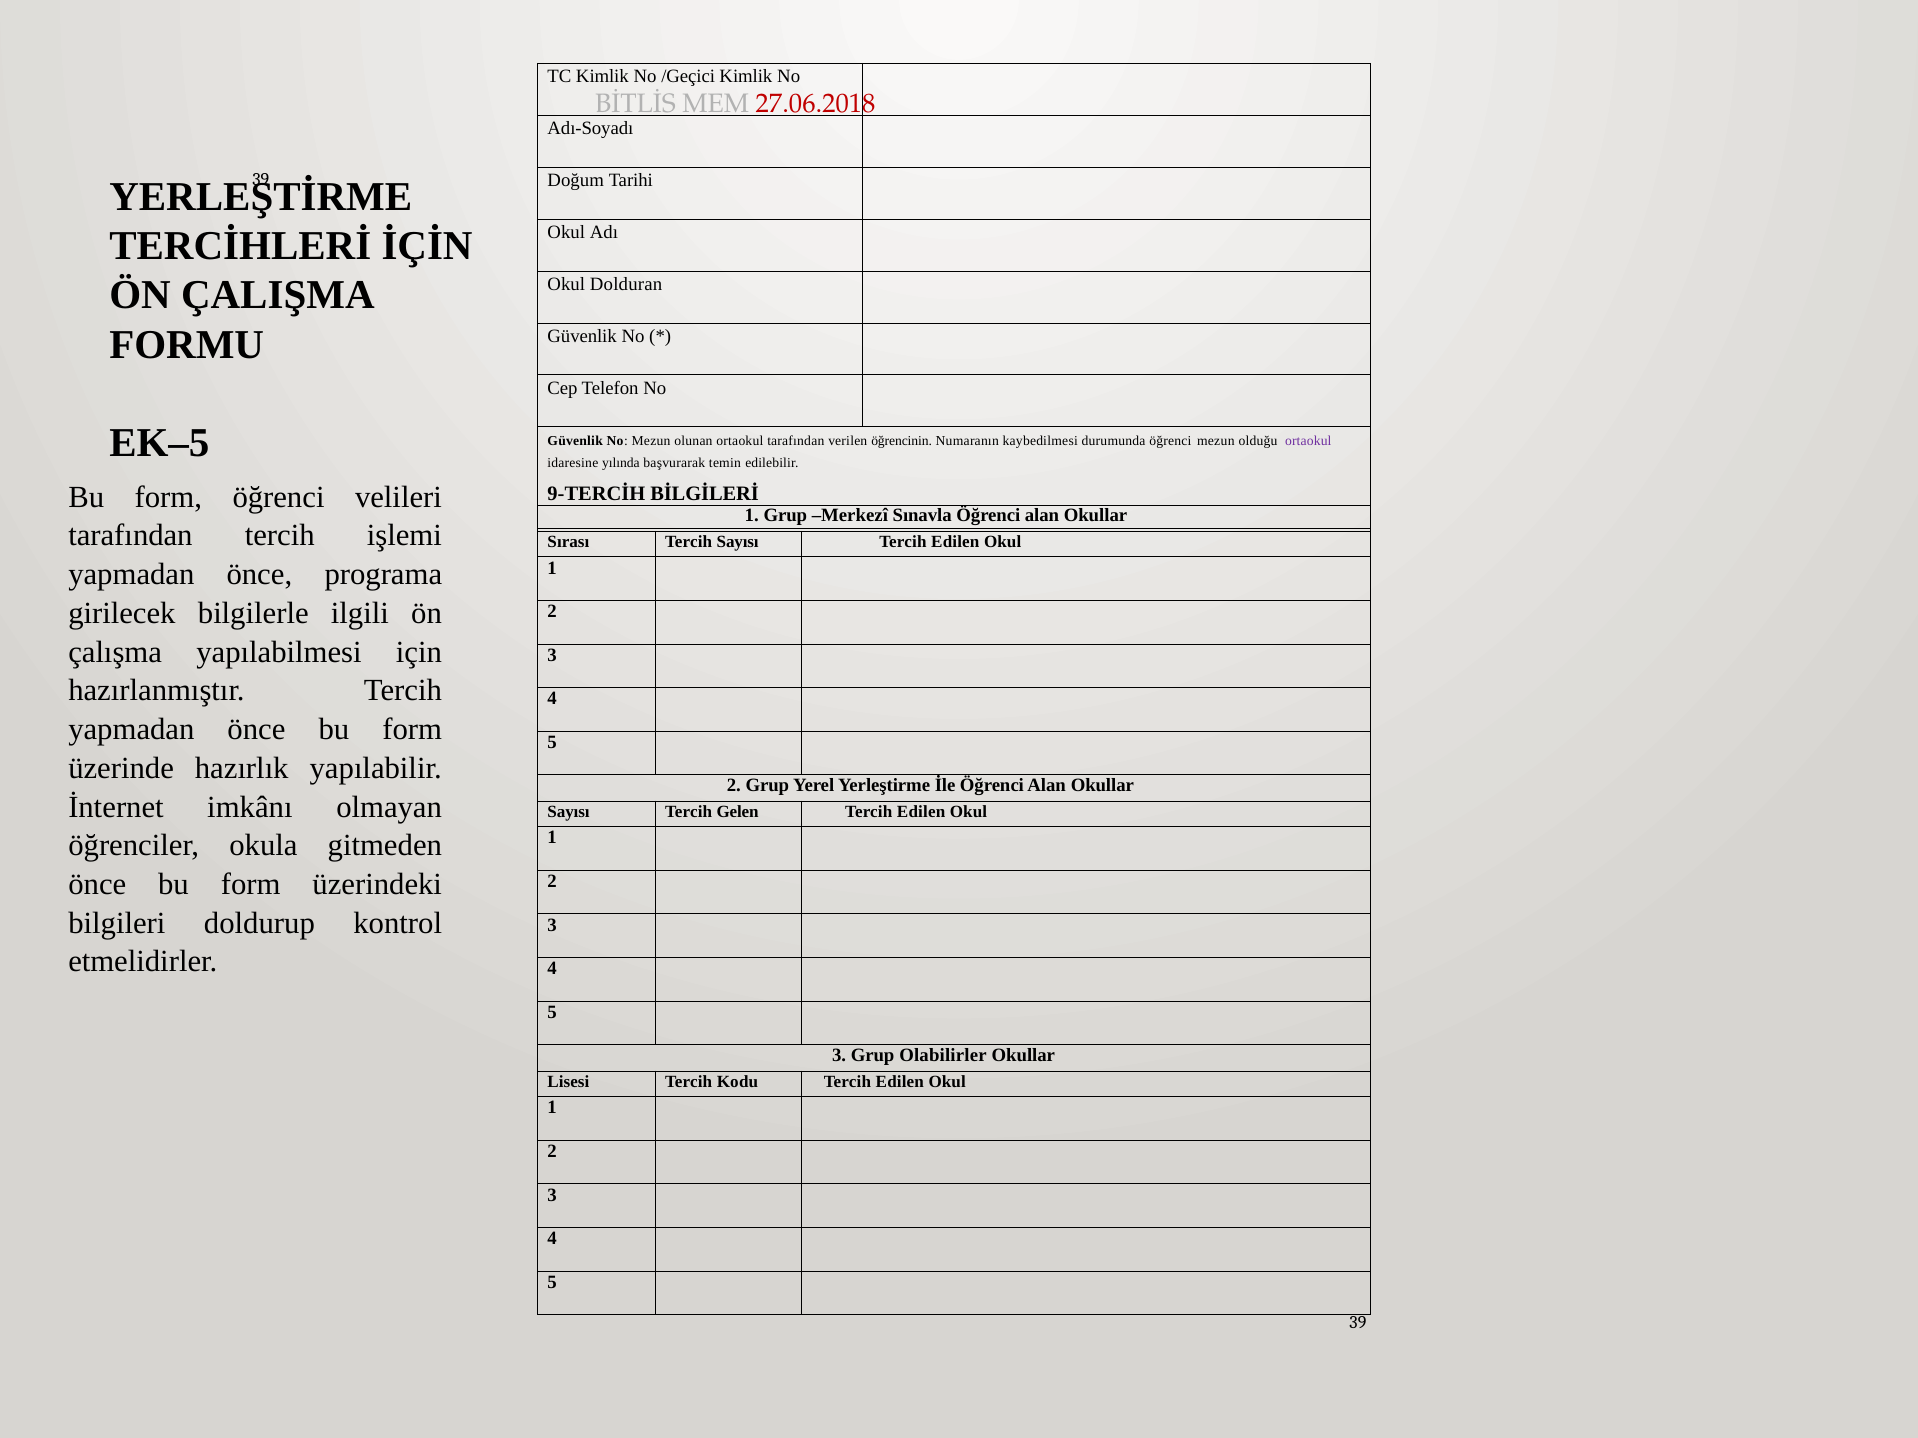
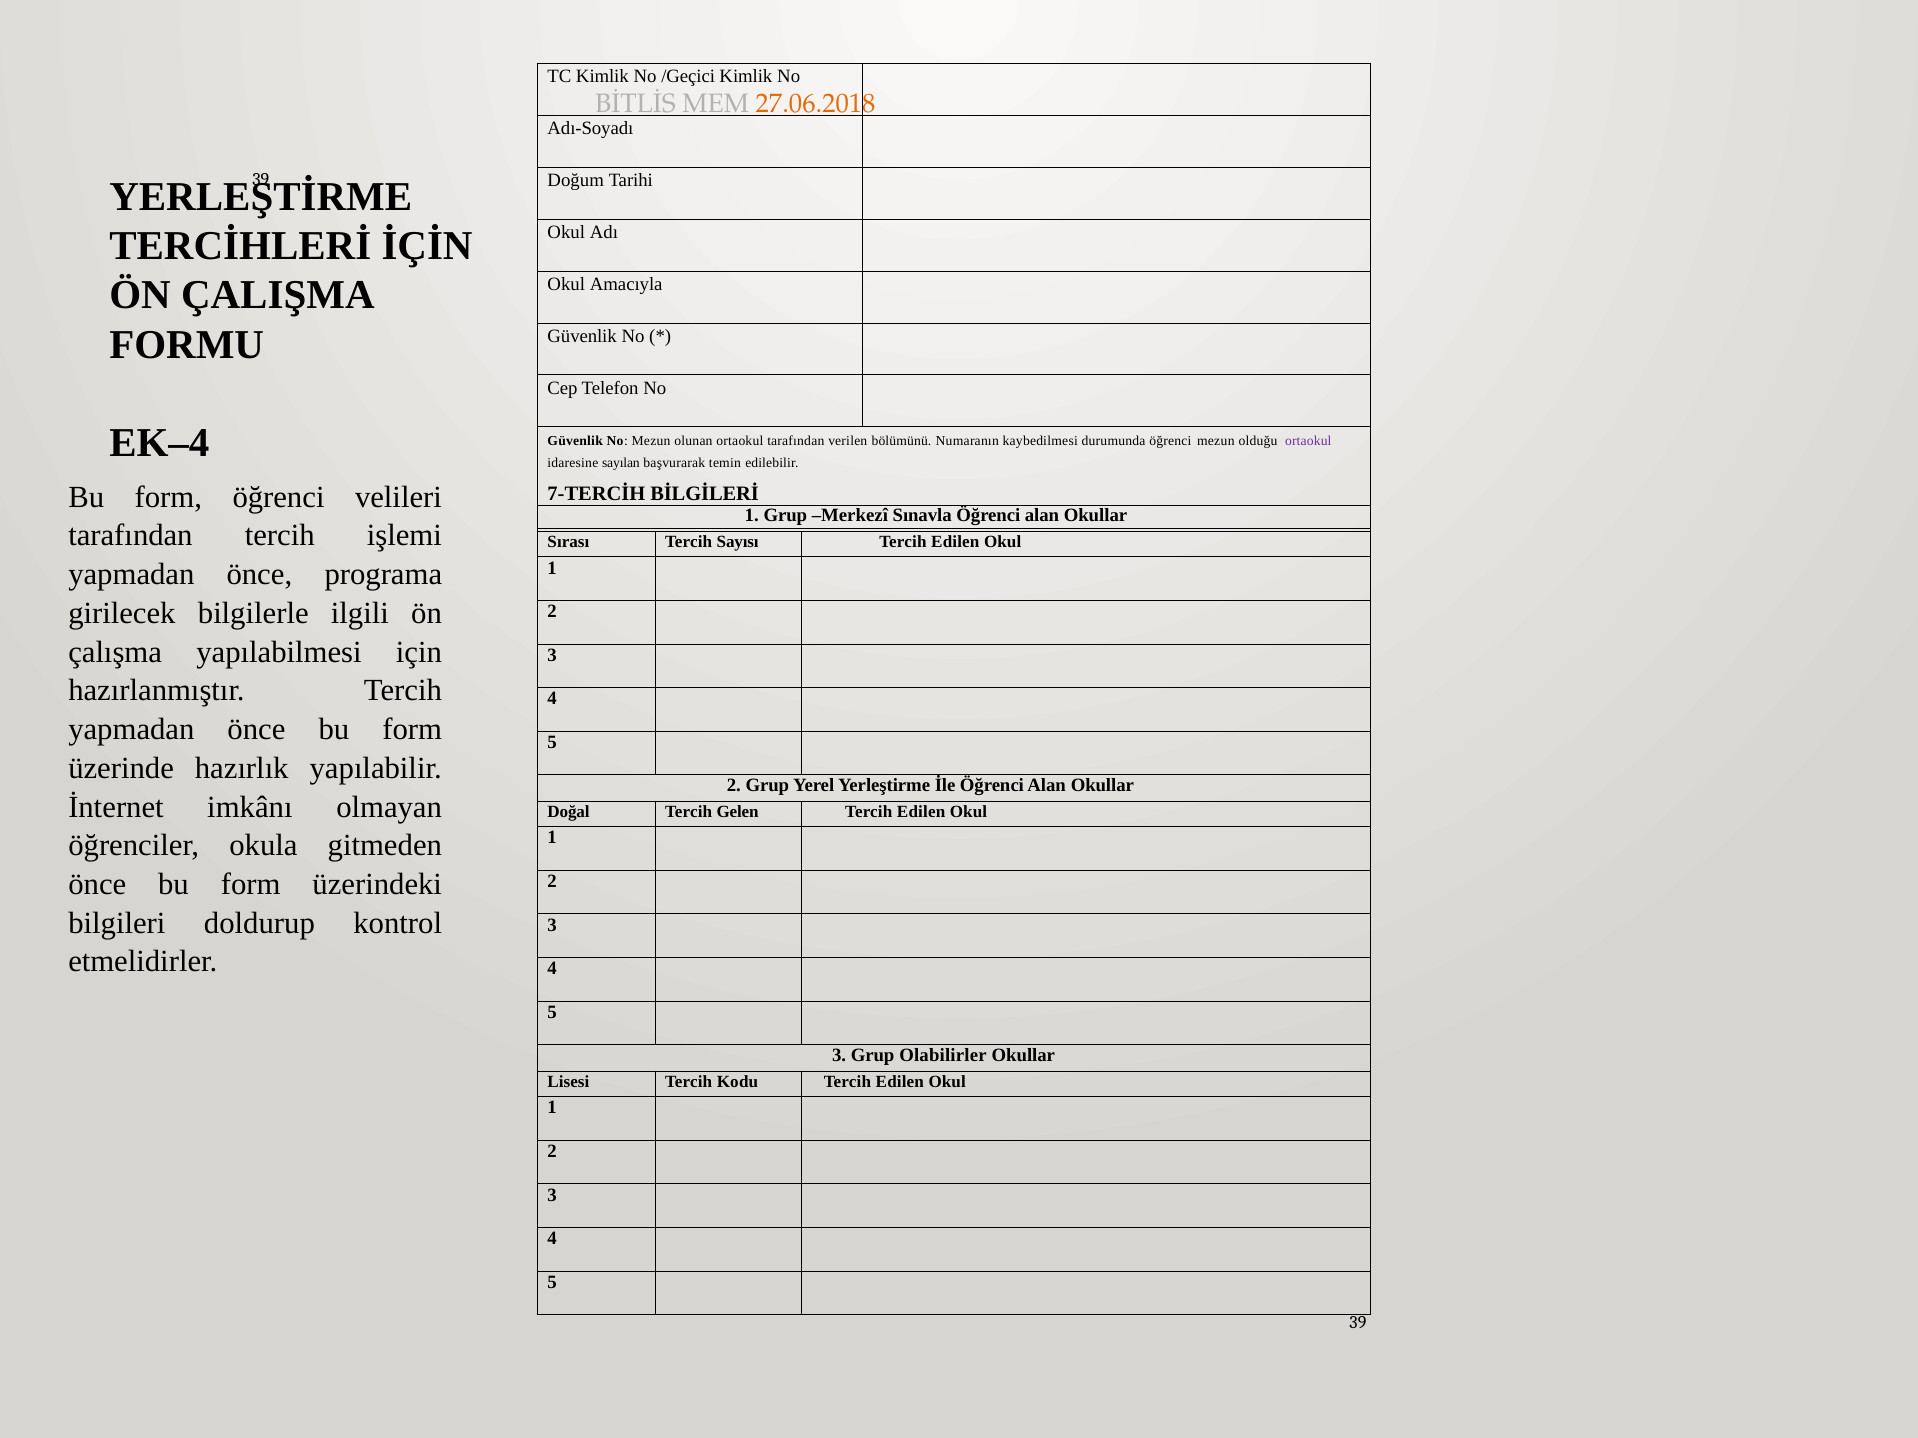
27.06.2018 colour: red -> orange (816, 103)
Dolduran: Dolduran -> Amacıyla (626, 284)
EK–5: EK–5 -> EK–4 (159, 443)
öğrencinin: öğrencinin -> bölümünü (901, 442)
yılında: yılında -> sayılan (621, 463)
9-TERCİH: 9-TERCİH -> 7-TERCİH (596, 494)
Sayısı: Sayısı -> Doğal (569, 812)
